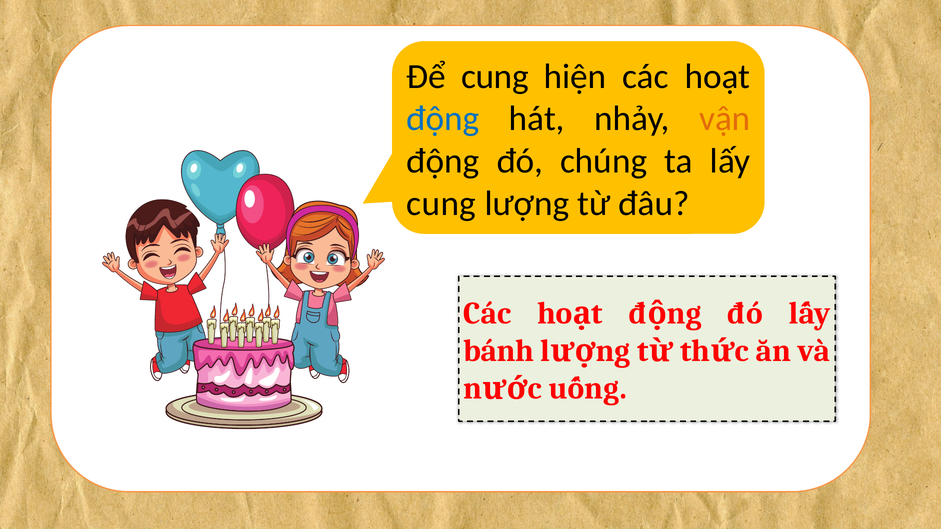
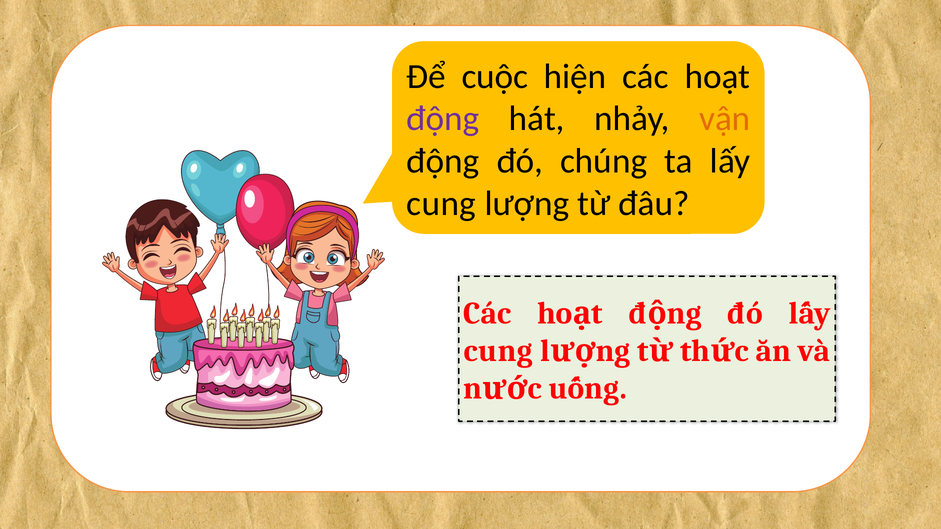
Để cung: cung -> cuộc (495, 77)
động colour: blue -> purple (443, 119)
bánh: bánh -> cung (498, 351)
